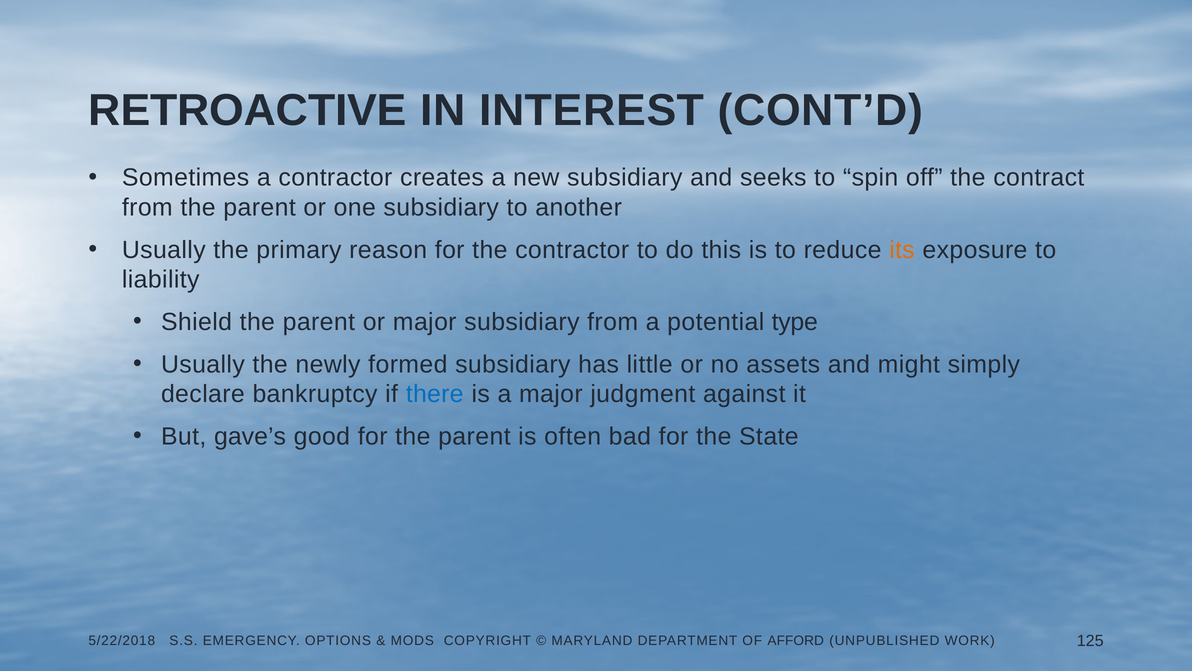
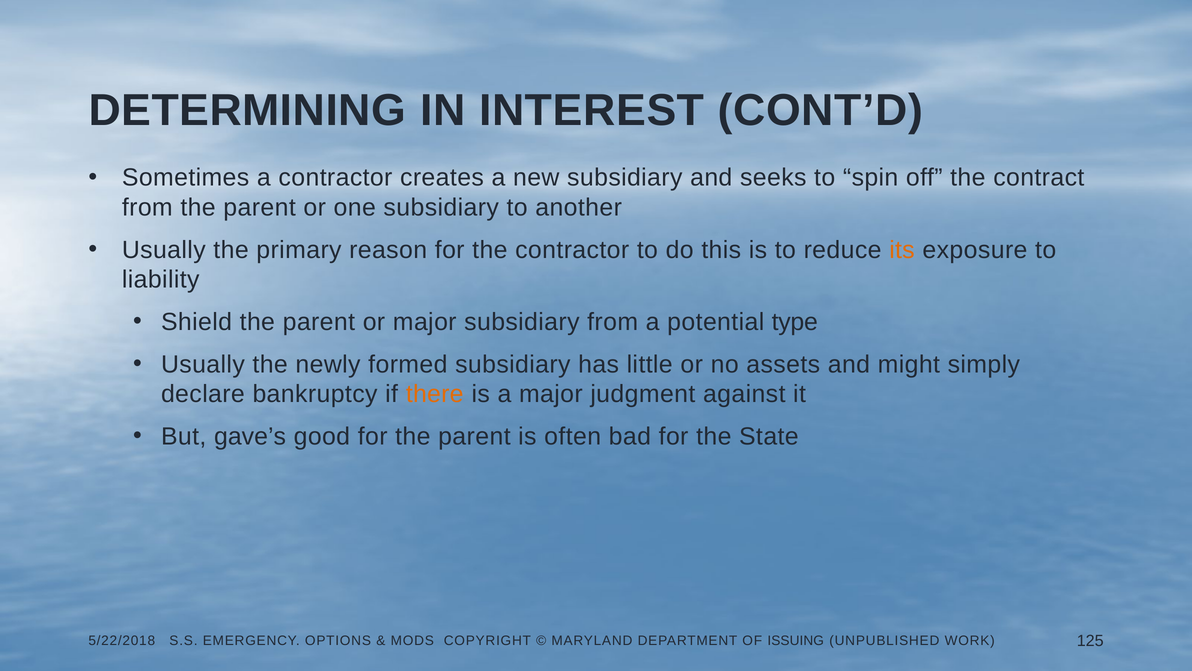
RETROACTIVE: RETROACTIVE -> DETERMINING (247, 110)
there colour: blue -> orange (435, 394)
AFFORD: AFFORD -> ISSUING (796, 640)
